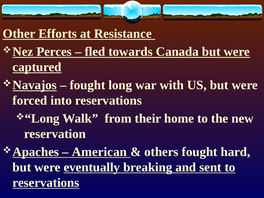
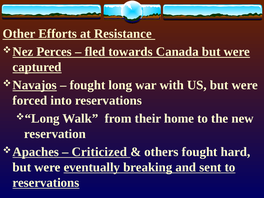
American: American -> Criticized (99, 152)
